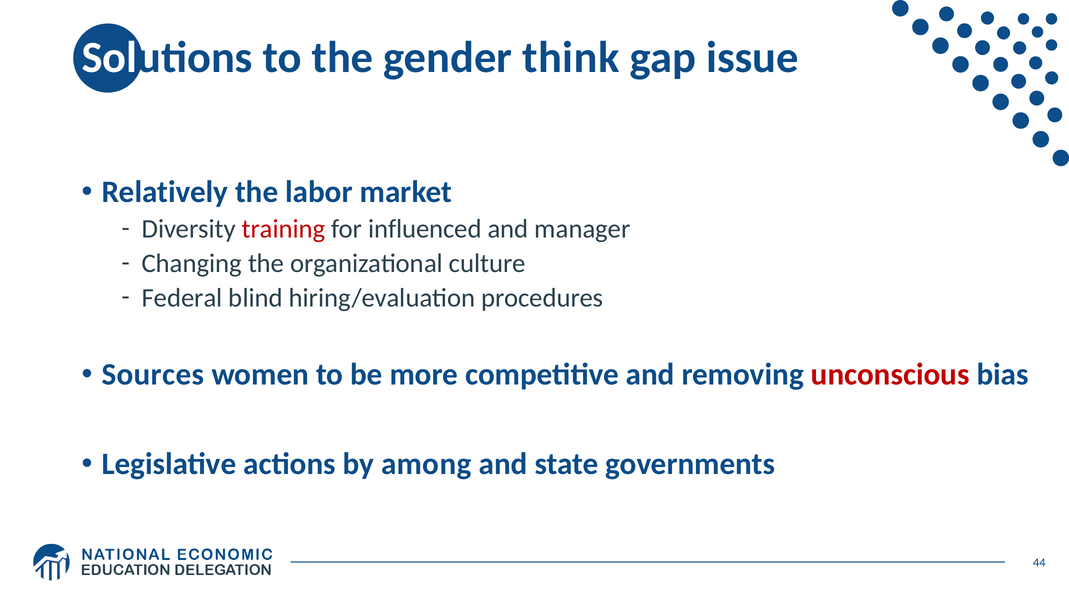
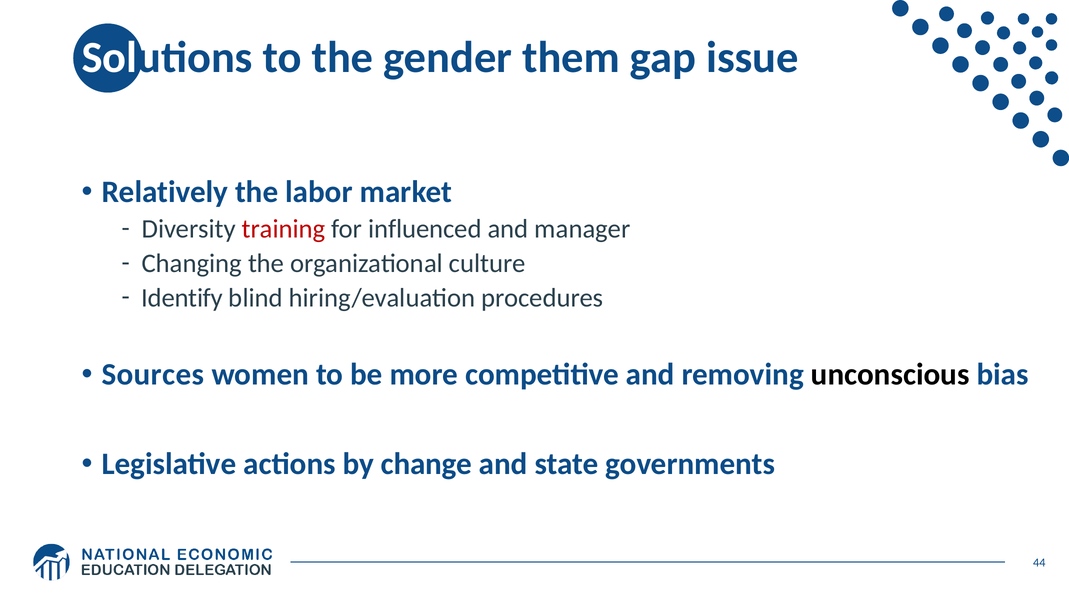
think: think -> them (571, 58)
Federal: Federal -> Identify (182, 298)
unconscious colour: red -> black (890, 375)
among: among -> change (427, 464)
